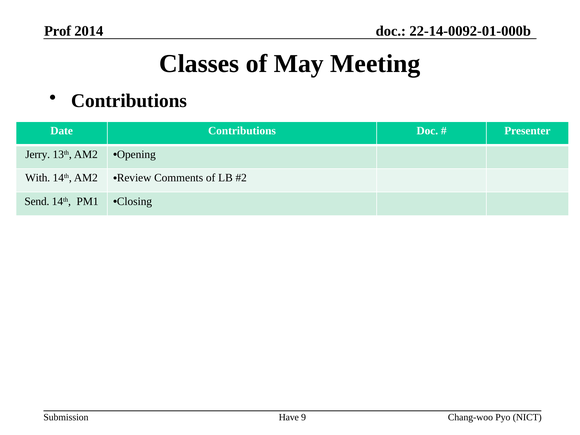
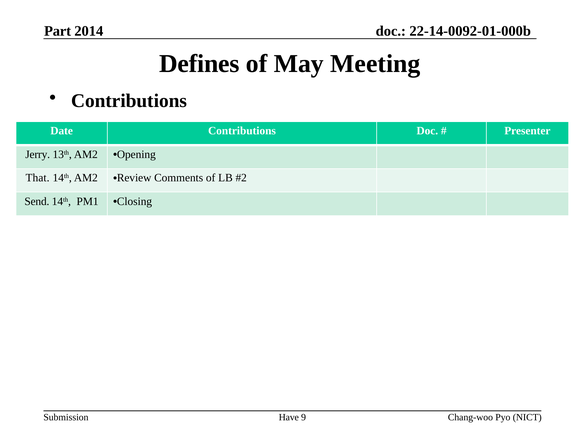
Prof: Prof -> Part (58, 31)
Classes: Classes -> Defines (199, 64)
With: With -> That (38, 178)
